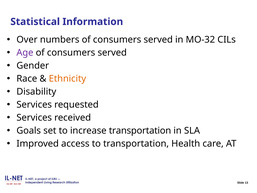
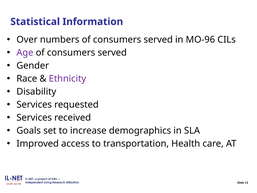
MO-32: MO-32 -> MO-96 (200, 40)
Ethnicity colour: orange -> purple (67, 79)
increase transportation: transportation -> demographics (140, 130)
